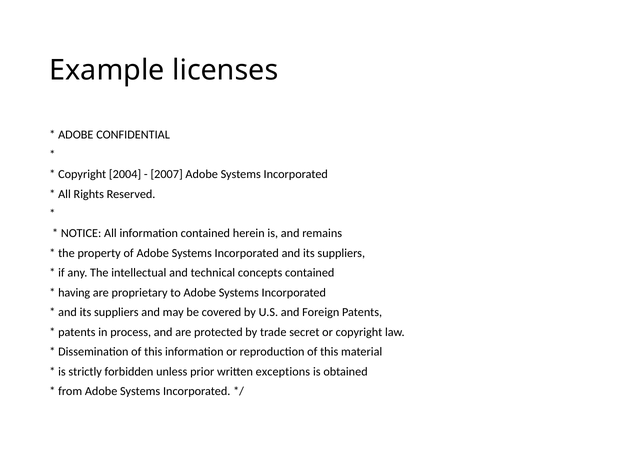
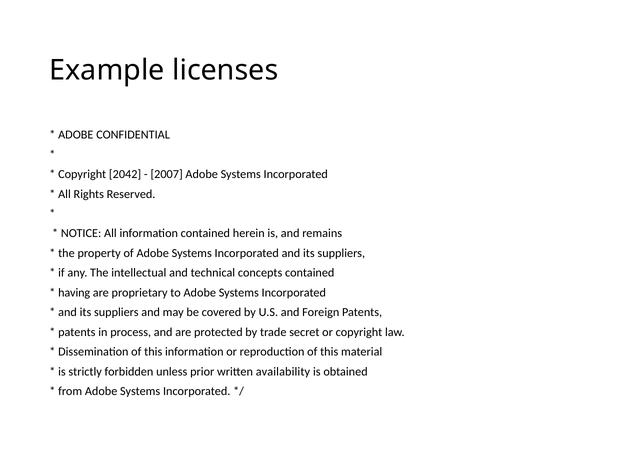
2004: 2004 -> 2042 (125, 174)
exceptions: exceptions -> availability (283, 372)
